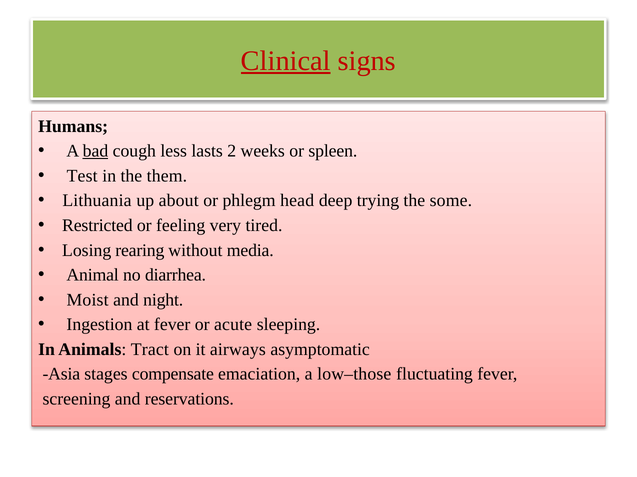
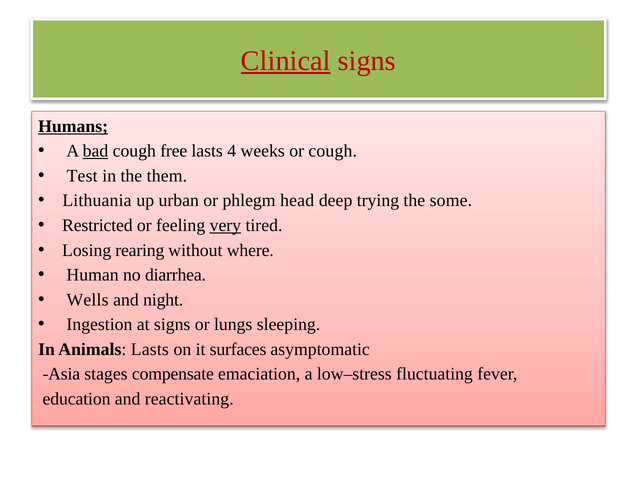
Humans underline: none -> present (73, 127)
less: less -> free (174, 151)
2: 2 -> 4 (232, 151)
or spleen: spleen -> cough (333, 151)
about: about -> urban (179, 201)
very underline: none -> present (225, 226)
media: media -> where (250, 251)
Animal: Animal -> Human (93, 275)
Moist: Moist -> Wells (88, 300)
at fever: fever -> signs (172, 325)
acute: acute -> lungs (233, 325)
Animals Tract: Tract -> Lasts (150, 350)
airways: airways -> surfaces (238, 350)
low–those: low–those -> low–stress (354, 375)
screening: screening -> education (77, 399)
reservations: reservations -> reactivating (189, 399)
